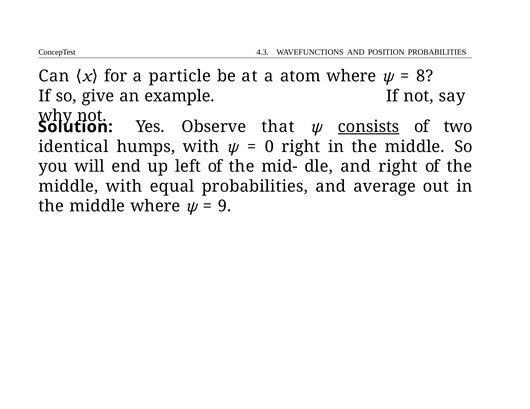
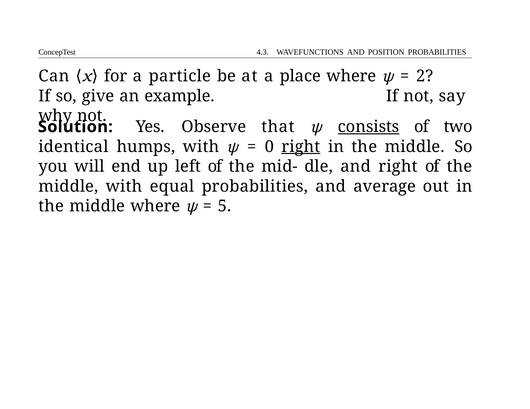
atom: atom -> place (300, 76)
8: 8 -> 2 (425, 76)
right underline: none -> present (301, 147)
9: 9 -> 5 (224, 206)
